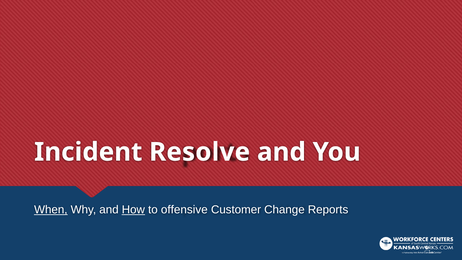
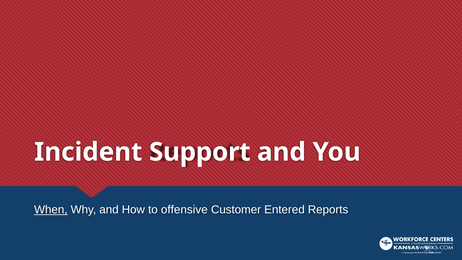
Resolve: Resolve -> Support (200, 152)
How underline: present -> none (133, 210)
Change: Change -> Entered (284, 210)
